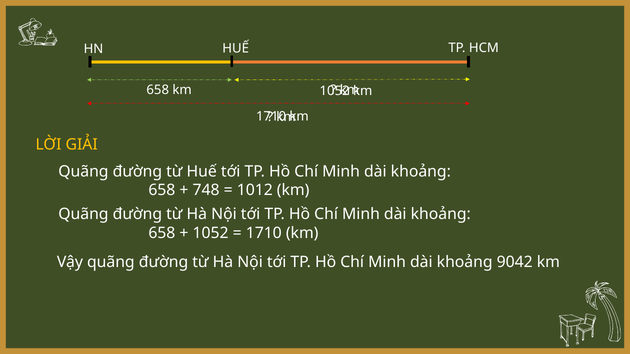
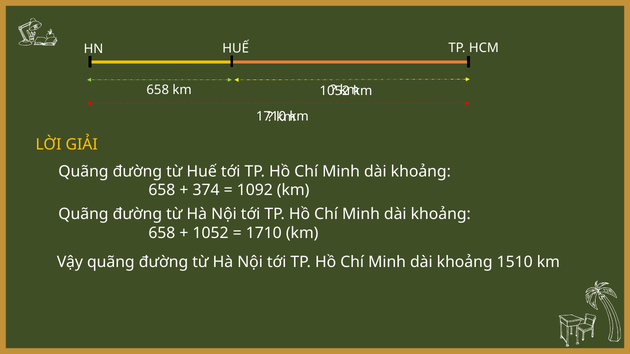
748: 748 -> 374 (206, 190)
1012: 1012 -> 1092 (255, 190)
9042: 9042 -> 1510 (515, 262)
